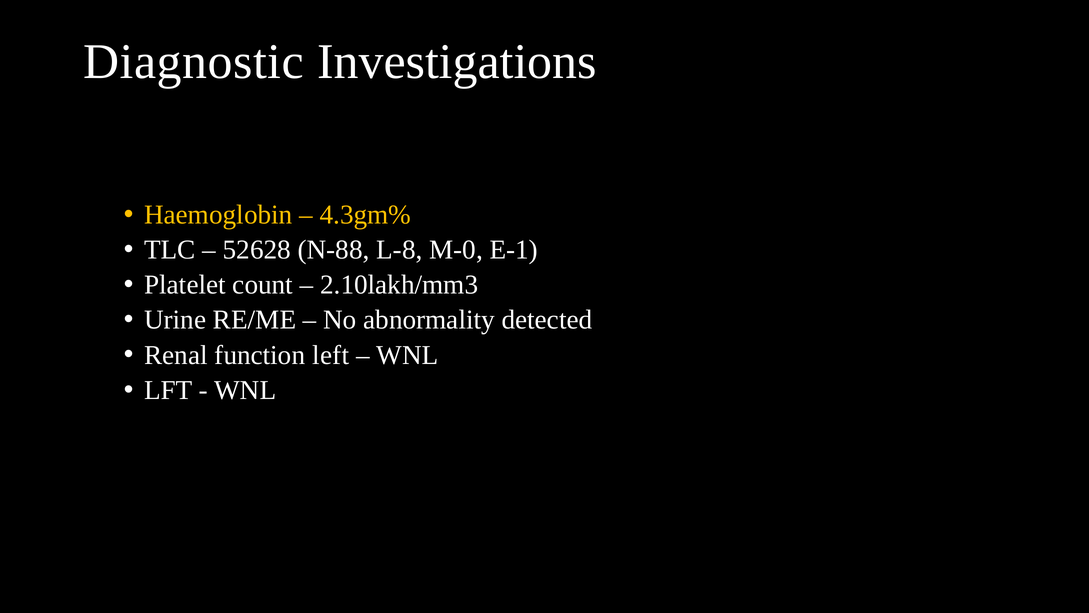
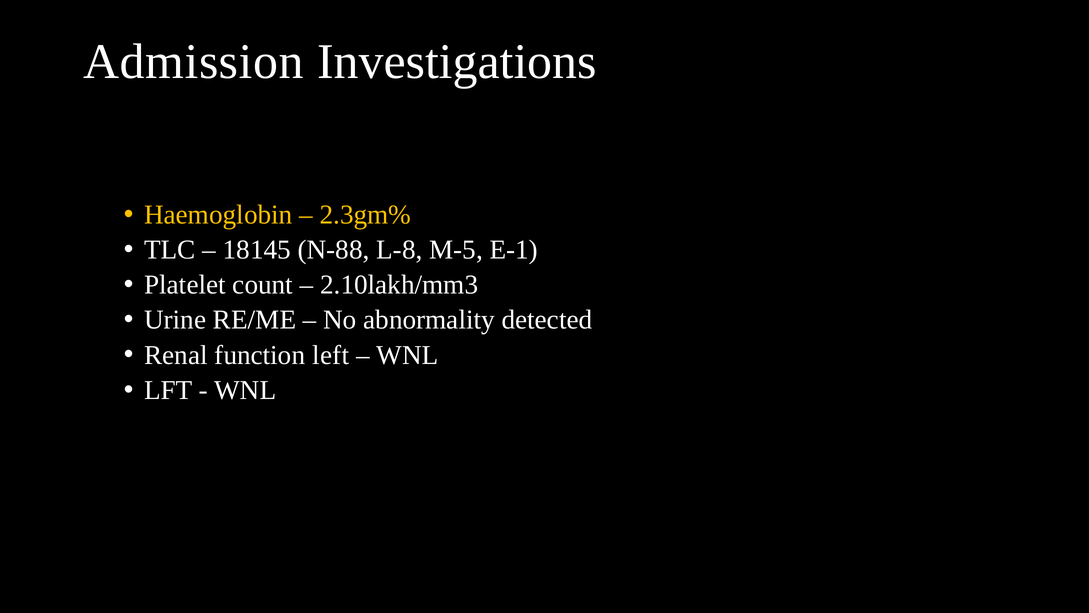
Diagnostic: Diagnostic -> Admission (194, 62)
4.3gm%: 4.3gm% -> 2.3gm% (365, 215)
52628: 52628 -> 18145 (257, 250)
M-0: M-0 -> M-5 (456, 250)
